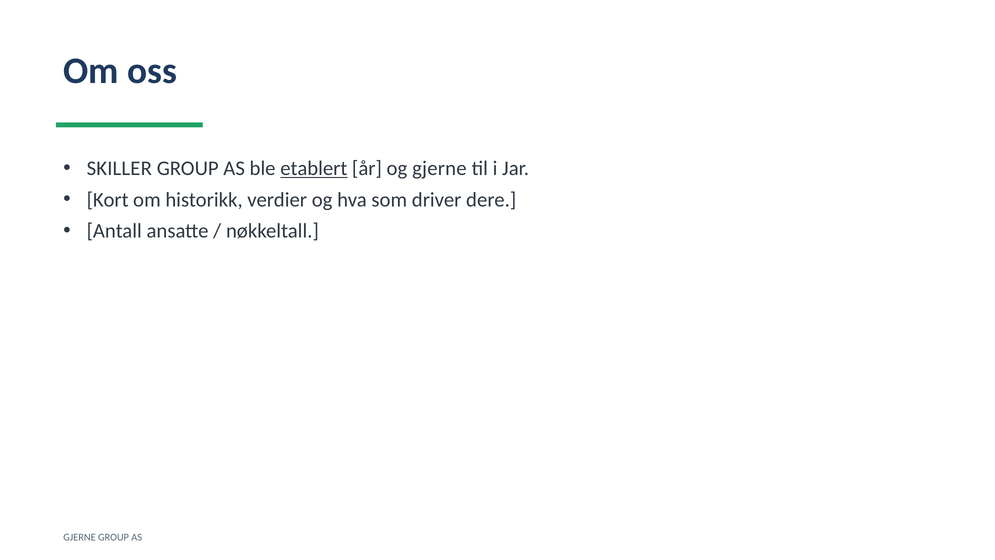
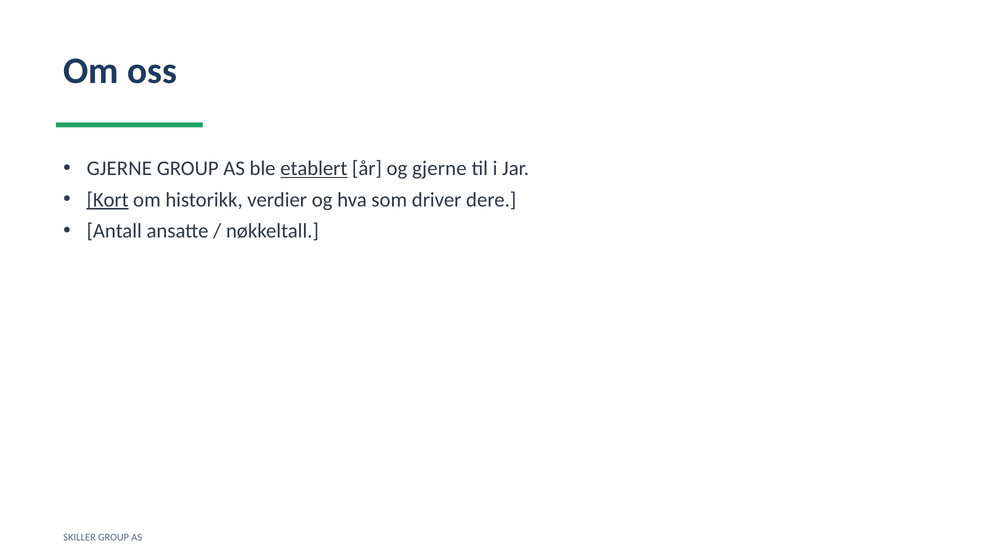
SKILLER: SKILLER -> GJERNE (119, 169)
Kort underline: none -> present (108, 200)
GJERNE: GJERNE -> SKILLER (80, 537)
